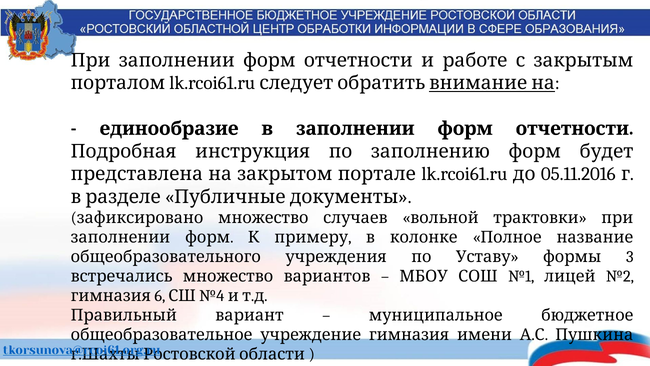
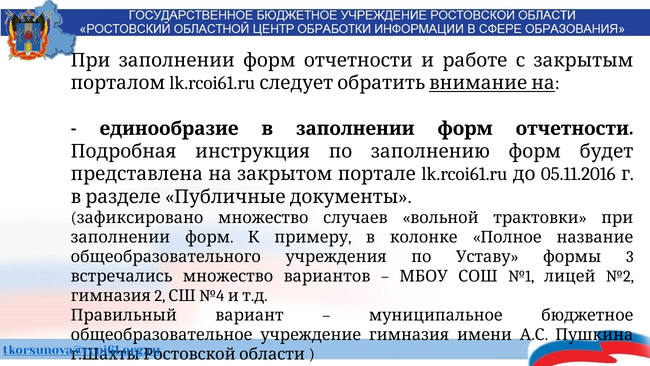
6: 6 -> 2 (160, 296)
